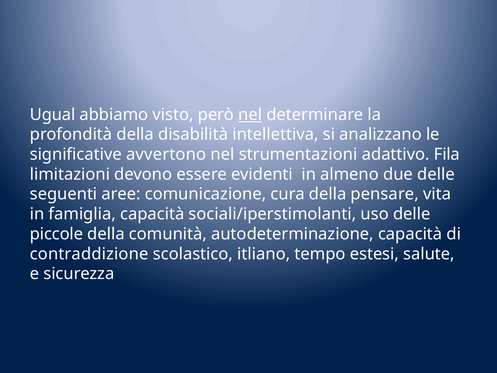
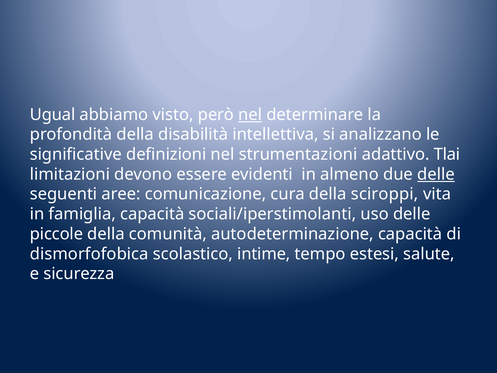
avvertono: avvertono -> definizioni (166, 154)
Fila: Fila -> Tlai (447, 154)
delle underline: none -> present (436, 174)
pensare: pensare -> sciroppi (385, 194)
contraddizione: contraddizione -> dismorfofobica (89, 254)
itliano: itliano -> intime (264, 254)
